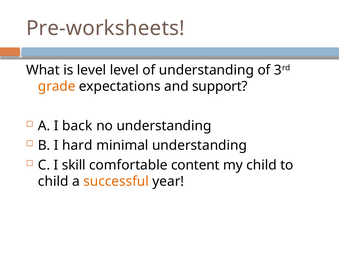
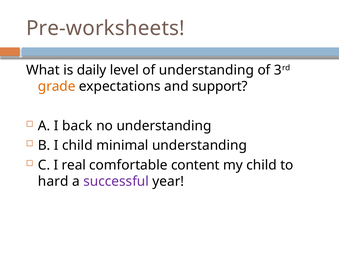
is level: level -> daily (92, 70)
I hard: hard -> child (77, 146)
skill: skill -> real (74, 165)
child: child -> hard (53, 182)
successful colour: orange -> purple (116, 182)
